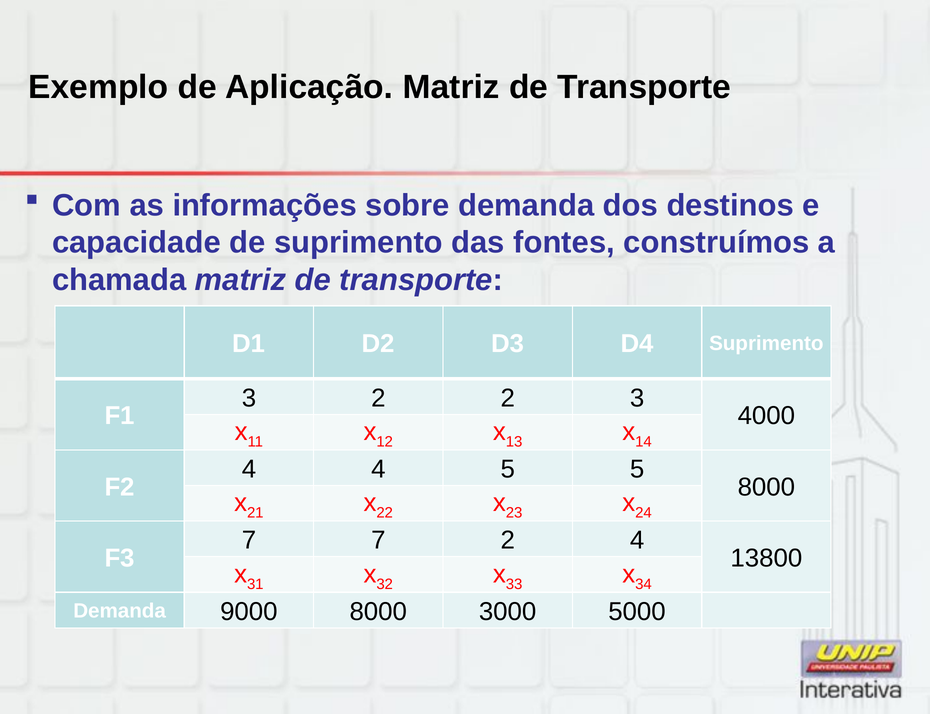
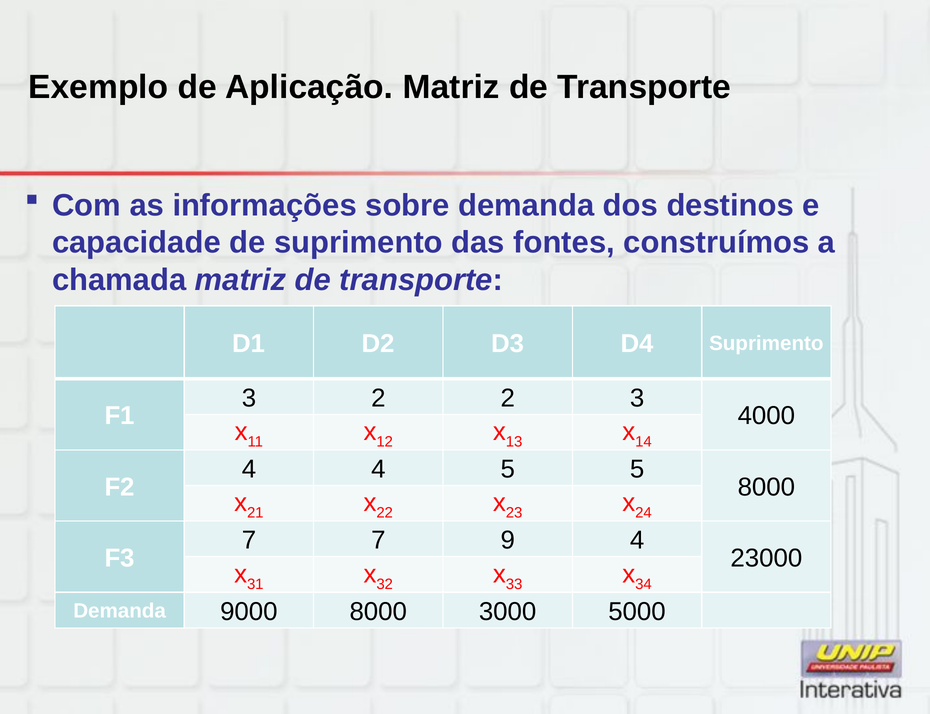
7 2: 2 -> 9 (508, 540)
13800: 13800 -> 23000 (766, 558)
